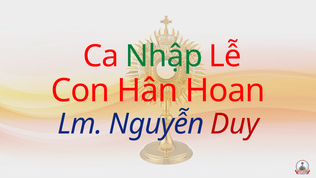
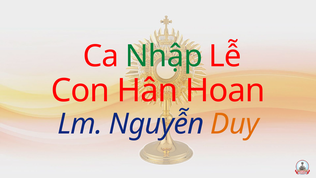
Duy colour: red -> orange (235, 124)
